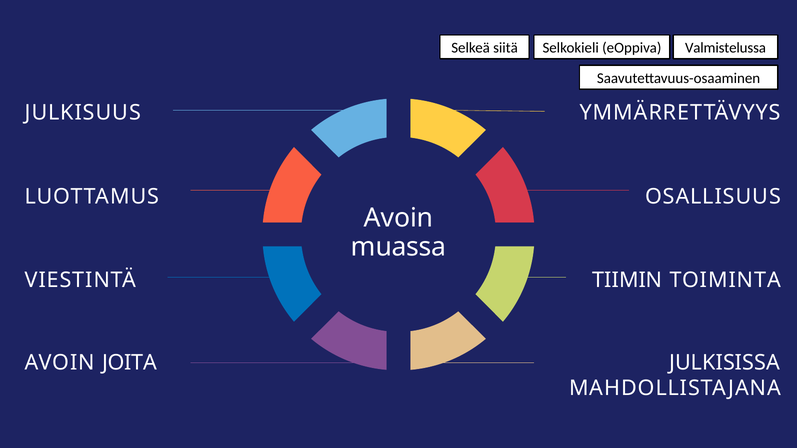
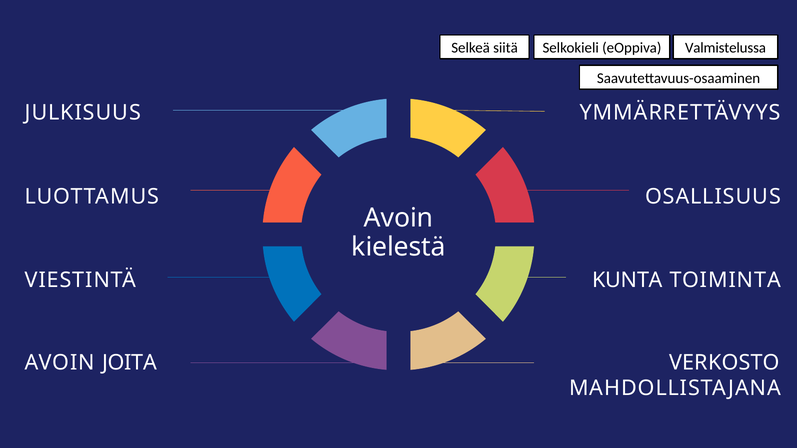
muassa: muassa -> kielestä (398, 247)
TIIMIN: TIIMIN -> KUNTA (627, 280)
JULKISISSA: JULKISISSA -> VERKOSTO (724, 363)
